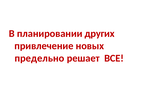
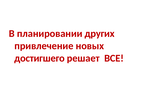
предельно: предельно -> достигшего (40, 58)
